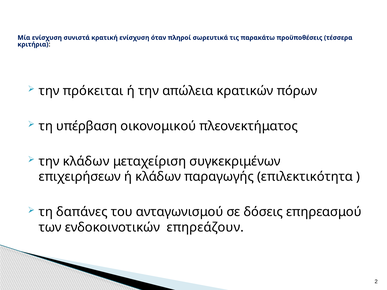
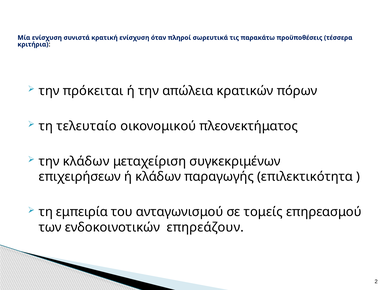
υπέρβαση: υπέρβαση -> τελευταίο (87, 126)
δαπάνες: δαπάνες -> εμπειρία (82, 212)
δόσεις: δόσεις -> τομείς (263, 212)
